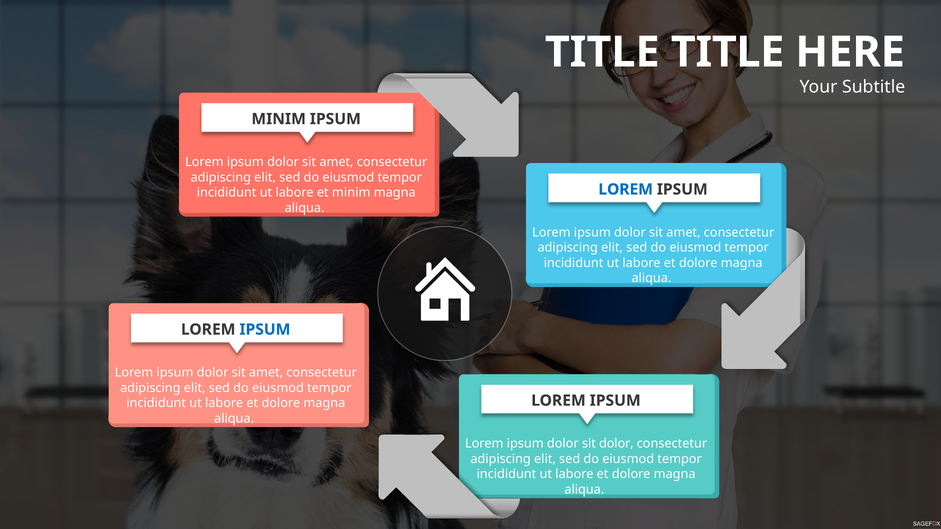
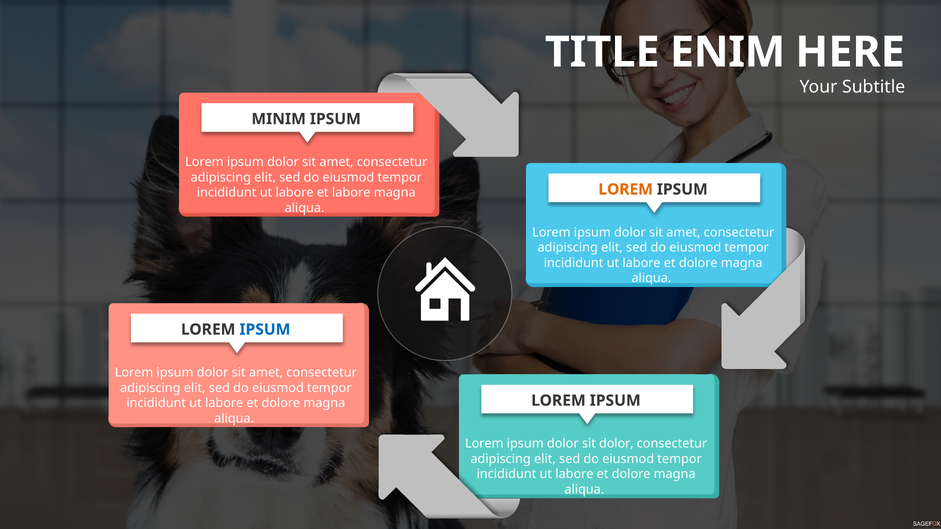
TITLE TITLE: TITLE -> ENIM (728, 52)
LOREM colour: blue -> orange (626, 189)
et minim: minim -> labore (351, 193)
